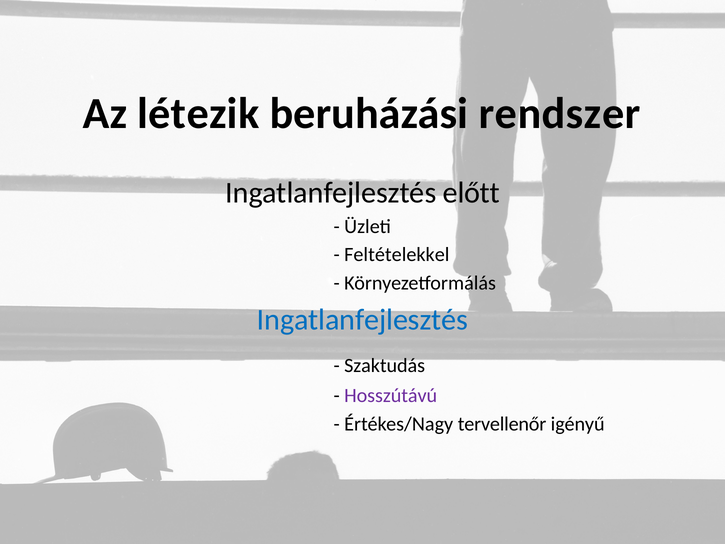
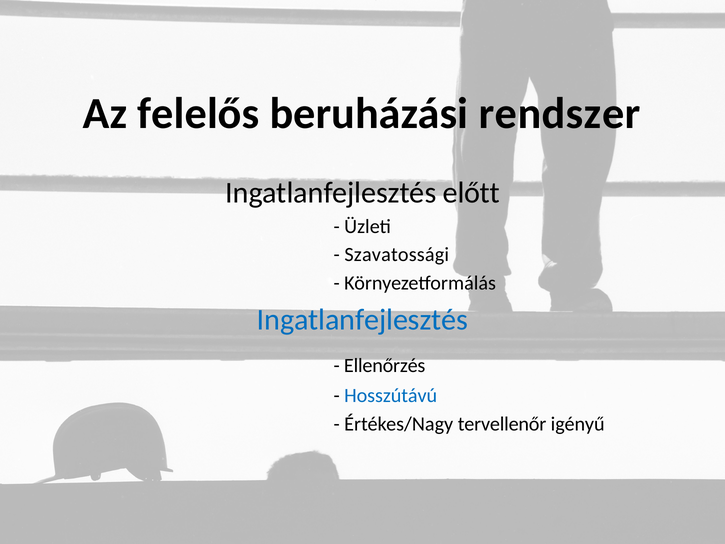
létezik: létezik -> felelős (198, 114)
Feltételekkel: Feltételekkel -> Szavatossági (397, 255)
Szaktudás: Szaktudás -> Ellenőrzés (385, 365)
Hosszútávú colour: purple -> blue (391, 396)
